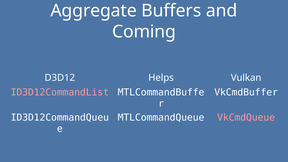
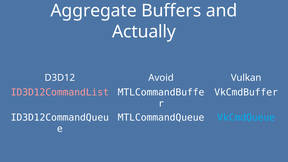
Coming: Coming -> Actually (144, 32)
Helps: Helps -> Avoid (161, 78)
VkCmdQueue colour: pink -> light blue (246, 118)
